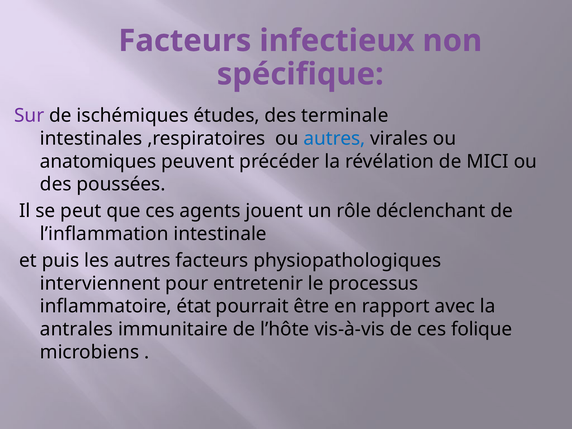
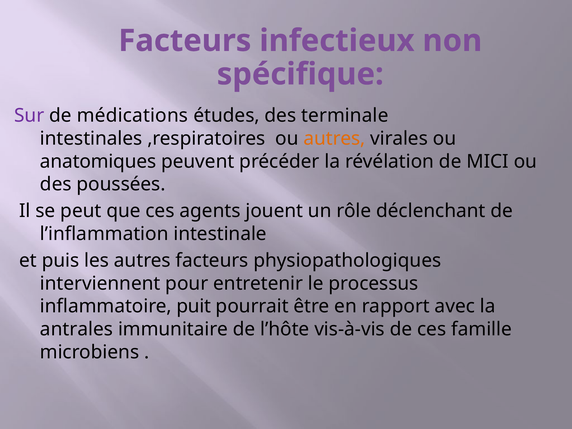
ischémiques: ischémiques -> médications (132, 116)
autres colour: blue -> orange (334, 139)
état: état -> puit (194, 306)
folique: folique -> famille (482, 329)
